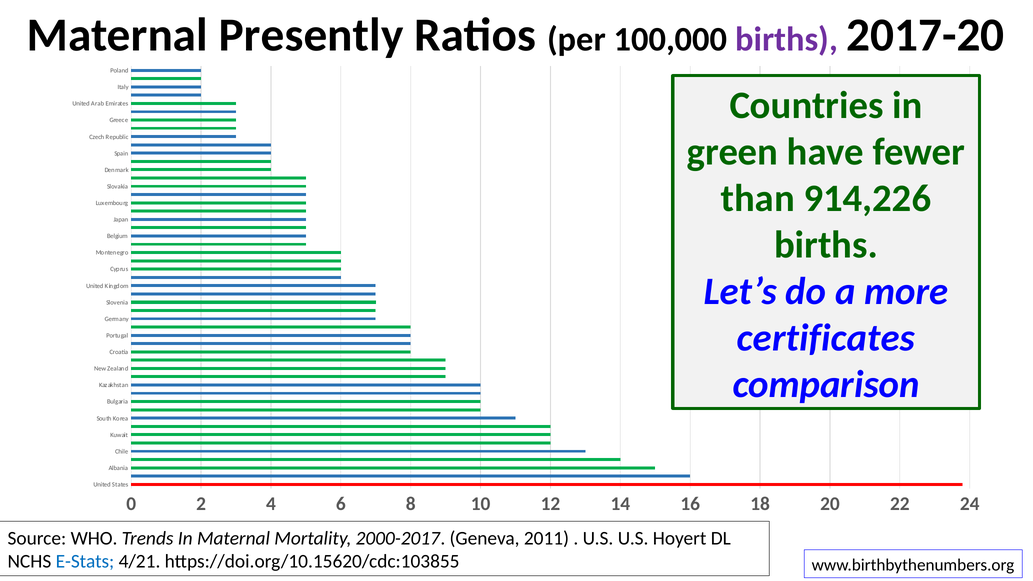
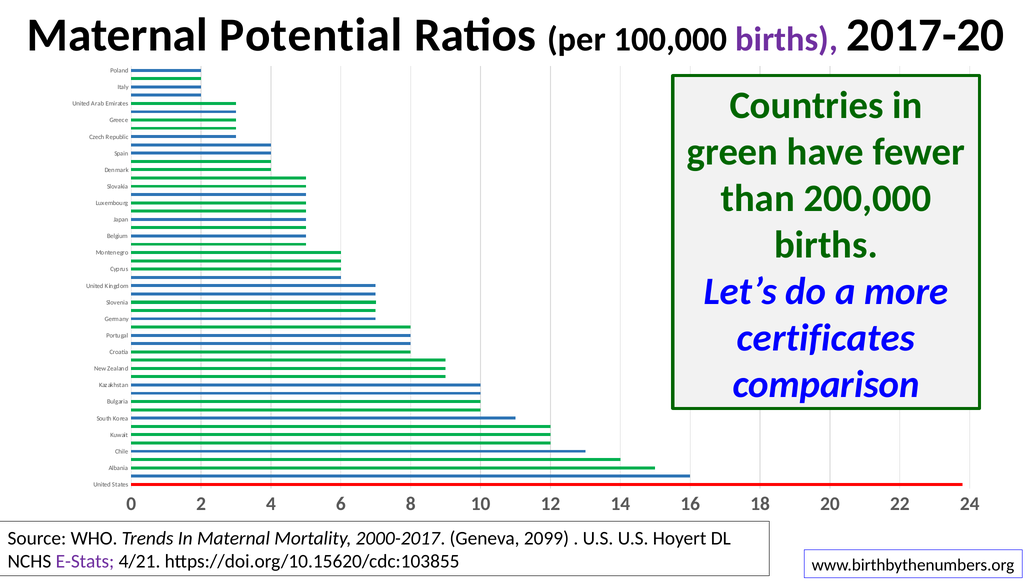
Presently: Presently -> Potential (311, 35)
914,226: 914,226 -> 200,000 (867, 198)
2011: 2011 -> 2099 (546, 538)
E-Stats colour: blue -> purple (85, 562)
